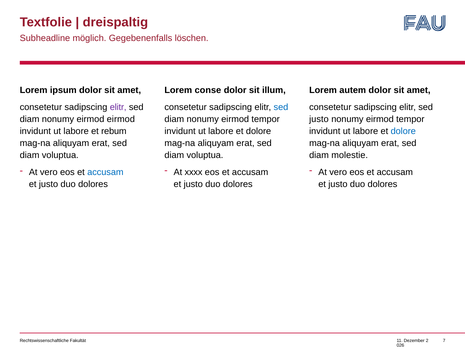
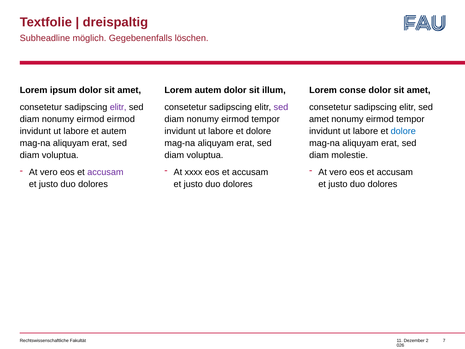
Lorem conse: conse -> autem (208, 90)
autem: autem -> conse (353, 90)
sed colour: blue -> purple (281, 107)
justo: justo -> amet (319, 119)
et rebum: rebum -> autem (114, 131)
accusam colour: blue -> purple (105, 172)
